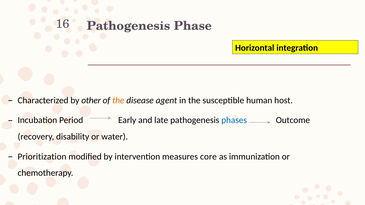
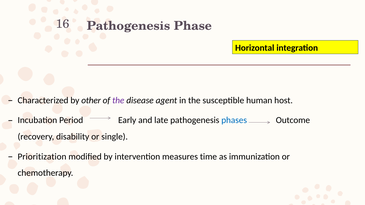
the colour: orange -> purple (118, 100)
water: water -> single (115, 137)
core: core -> time (208, 157)
